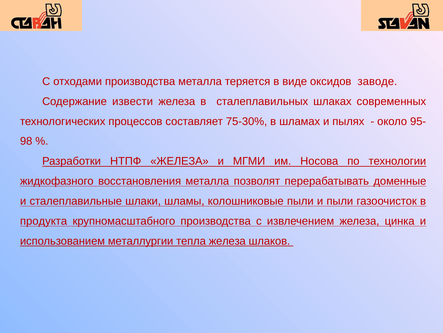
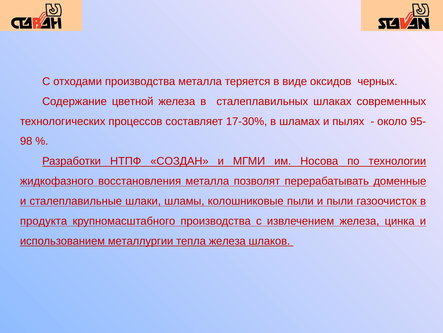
заводе: заводе -> черных (377, 81)
извести: извести -> цветной (133, 101)
75-30%: 75-30% -> 17-30% (247, 121)
НТПФ ЖЕЛЕЗА: ЖЕЛЕЗА -> СОЗДАН (179, 161)
